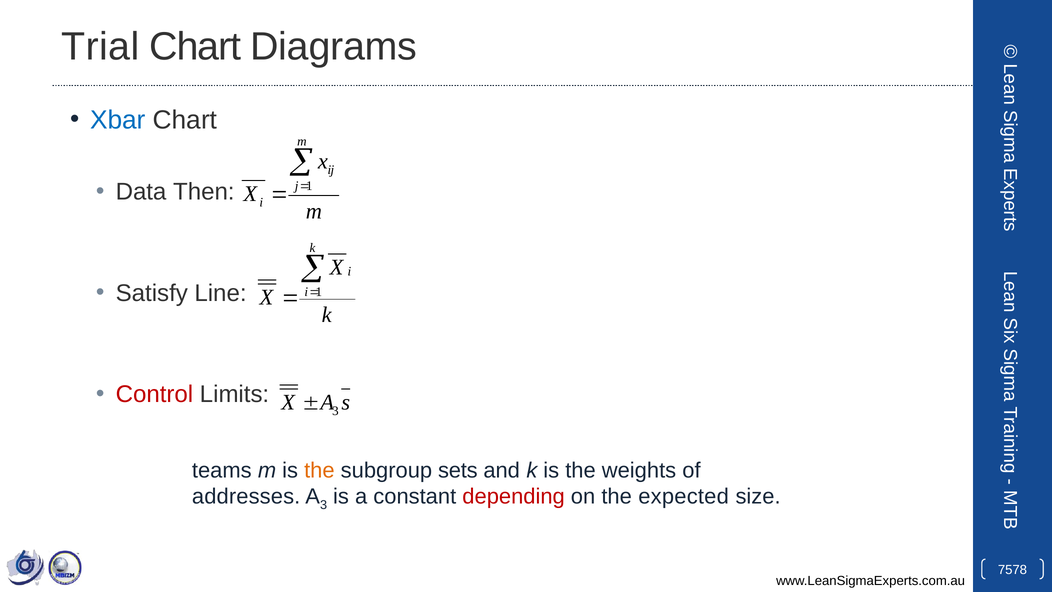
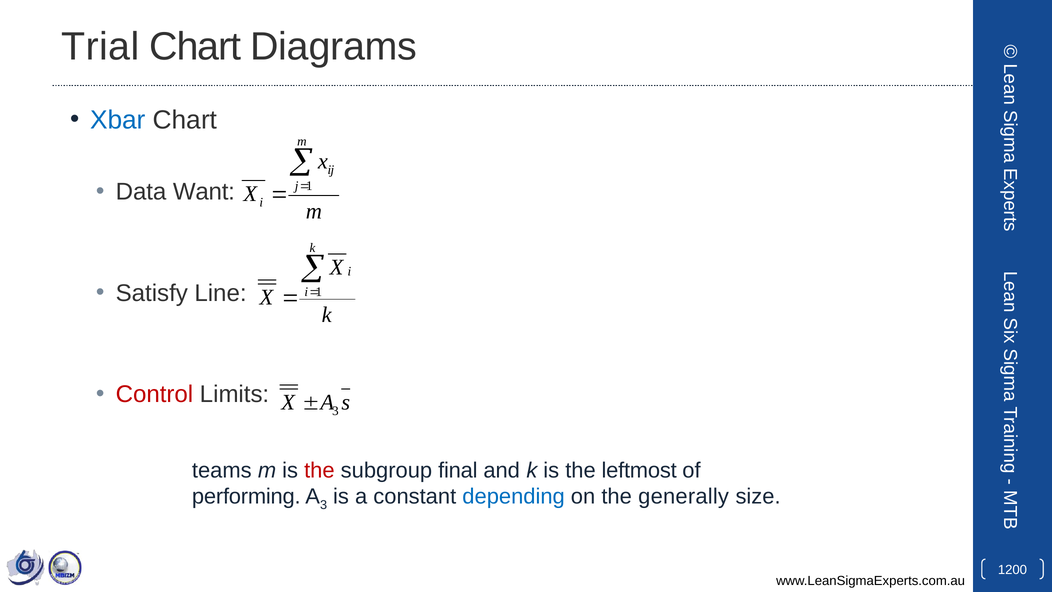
Then: Then -> Want (204, 192)
the colour: orange -> red (319, 470)
sets: sets -> final (458, 470)
weights: weights -> leftmost (639, 470)
addresses: addresses -> performing (246, 496)
depending colour: red -> blue (514, 496)
expected: expected -> generally (684, 496)
7578: 7578 -> 1200 (1012, 570)
